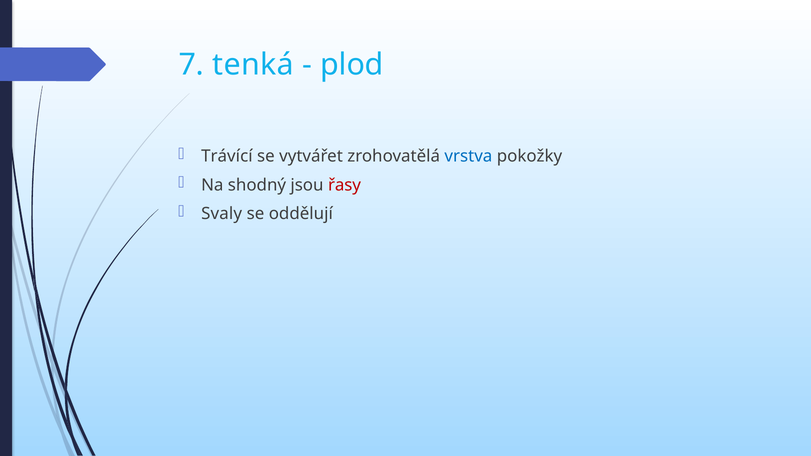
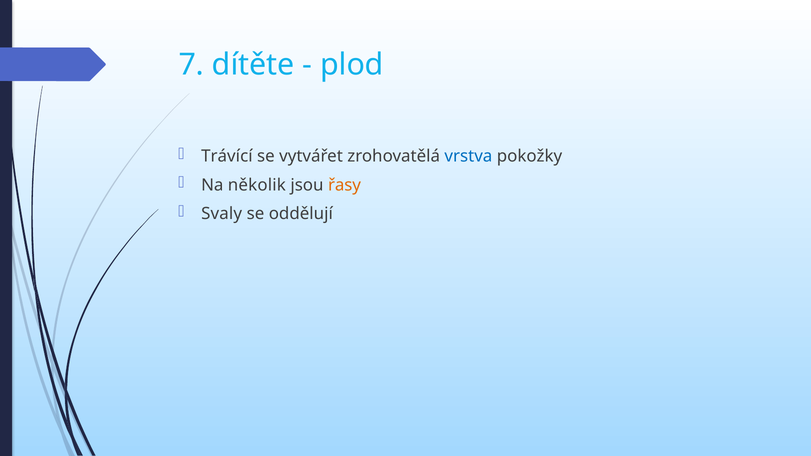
tenká: tenká -> dítěte (253, 65)
shodný: shodný -> několik (257, 185)
řasy colour: red -> orange (344, 185)
